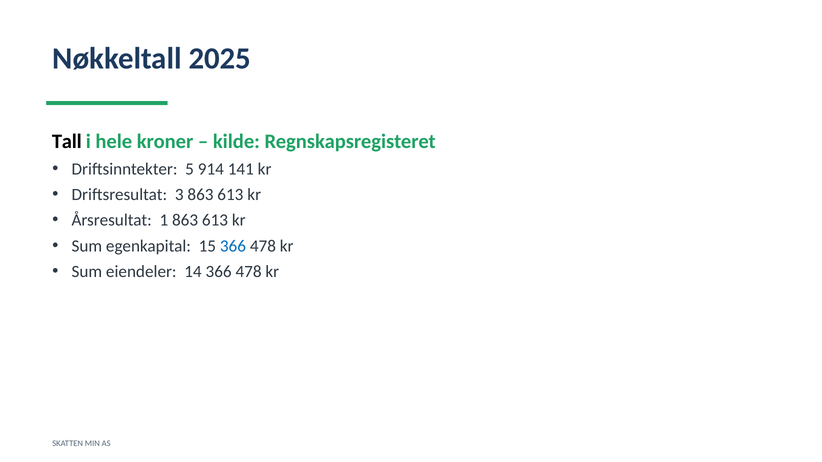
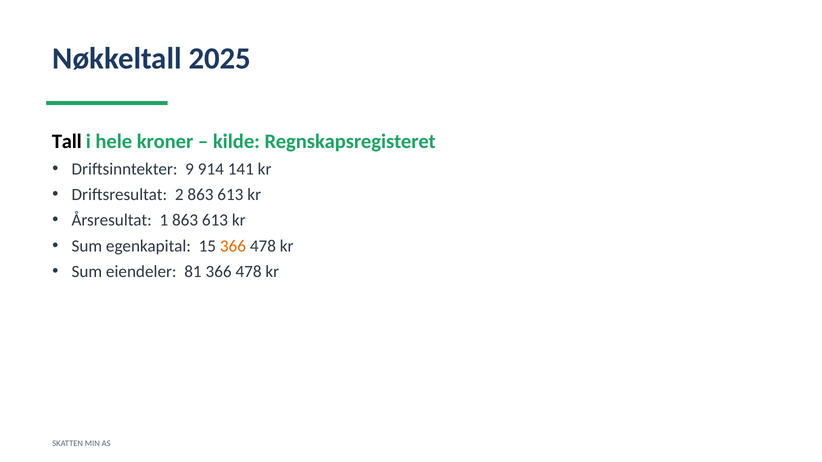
5: 5 -> 9 (190, 169)
3: 3 -> 2 (179, 195)
366 colour: blue -> orange (233, 246)
14: 14 -> 81 (193, 272)
